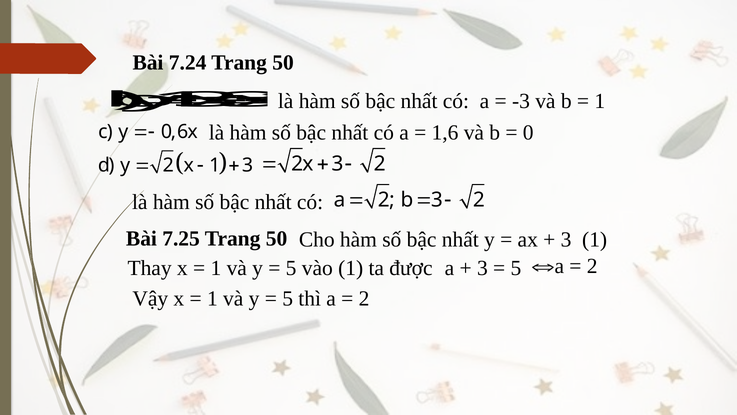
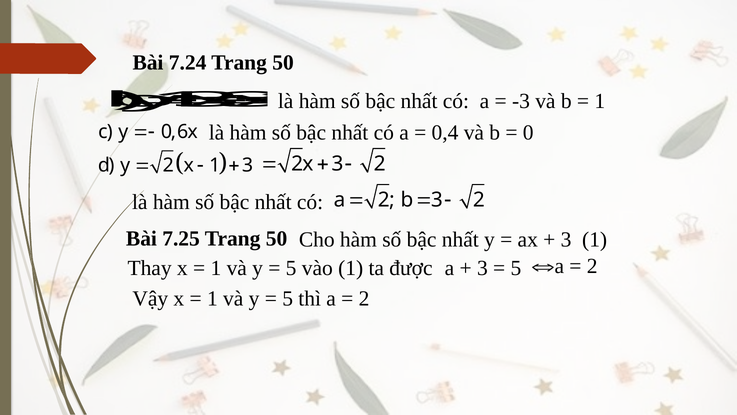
1,6: 1,6 -> 0,4 (445, 132)
